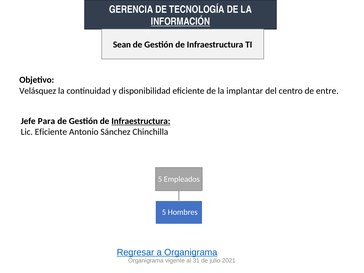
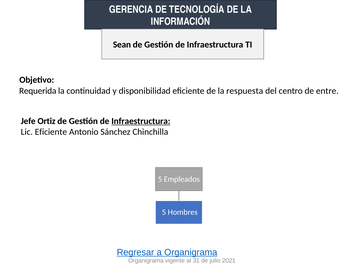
INFORMACIÓN underline: present -> none (181, 22)
Velásquez: Velásquez -> Requerida (38, 91)
implantar: implantar -> respuesta (245, 91)
Para: Para -> Ortiz (47, 121)
